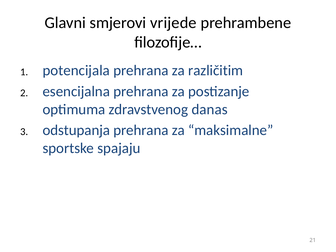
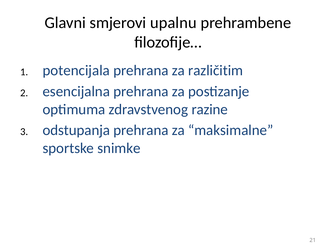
vrijede: vrijede -> upalnu (173, 23)
danas: danas -> razine (210, 109)
spajaju: spajaju -> snimke (119, 148)
